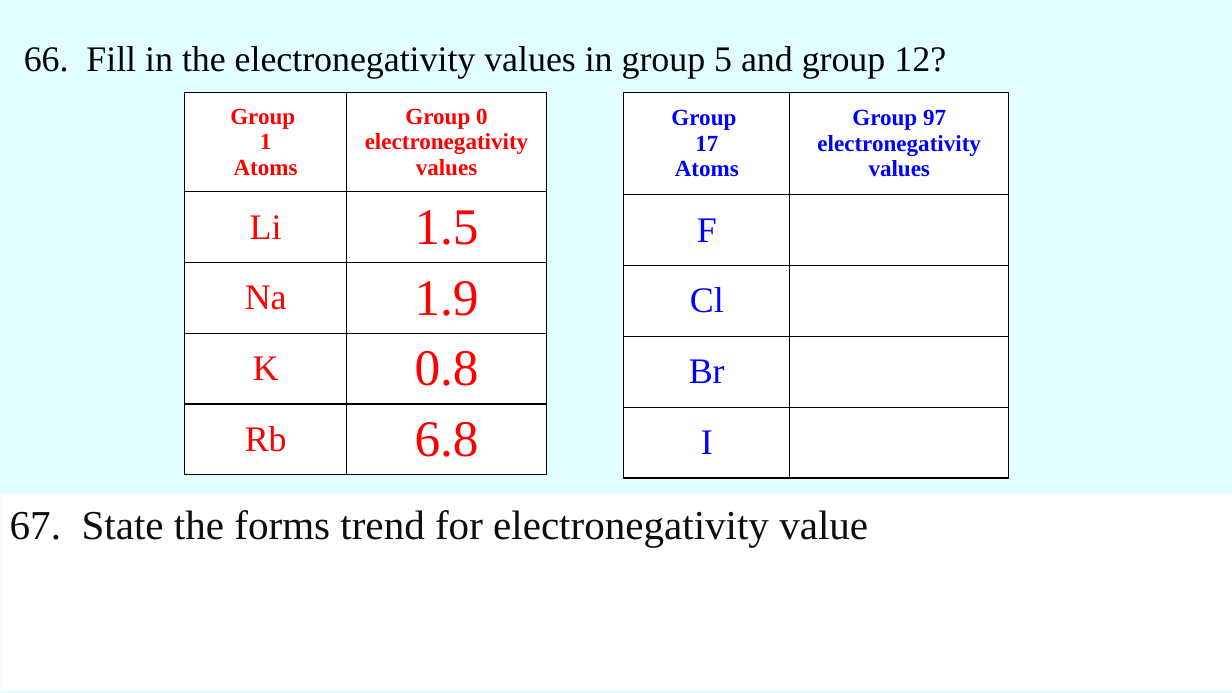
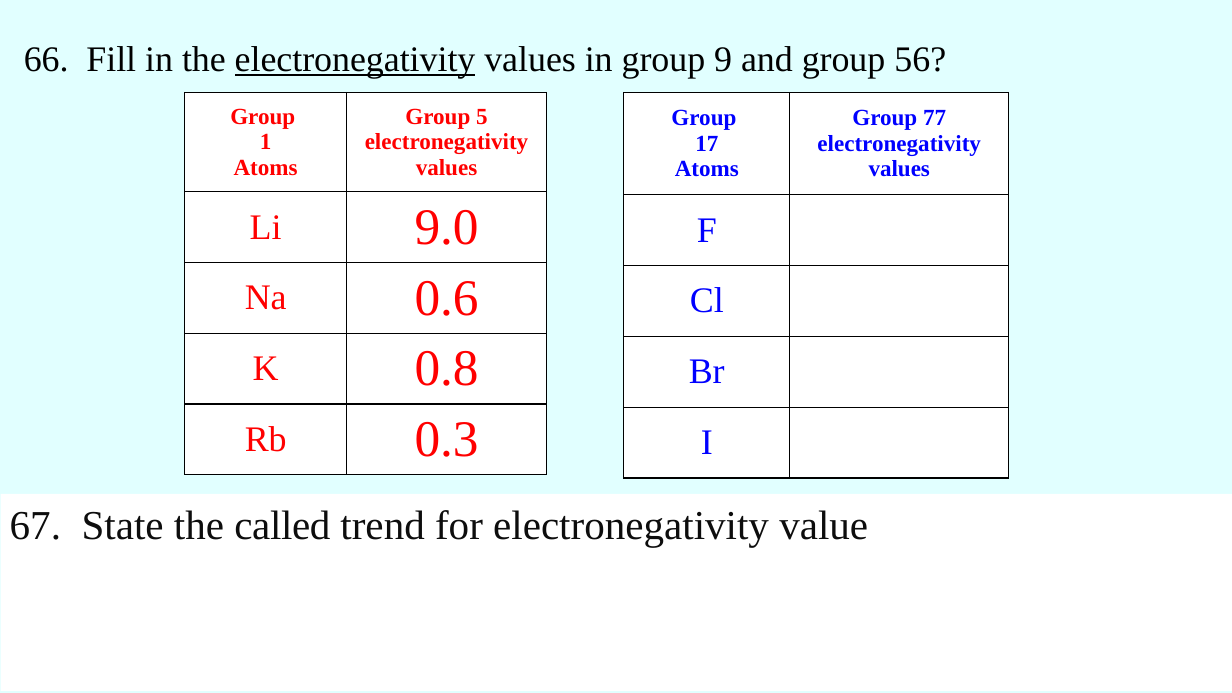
electronegativity underline: none -> present (355, 59)
5: 5 -> 9 (723, 59)
12: 12 -> 56 (920, 59)
0: 0 -> 5 (482, 117)
97: 97 -> 77 (935, 118)
1.5: 1.5 -> 9.0 (447, 227)
1.9: 1.9 -> 0.6 (447, 298)
6.8: 6.8 -> 0.3 (447, 440)
forms: forms -> called (282, 526)
